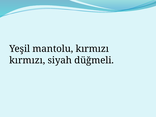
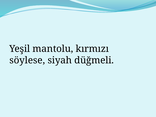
kırmızı: kırmızı -> söylese (27, 60)
